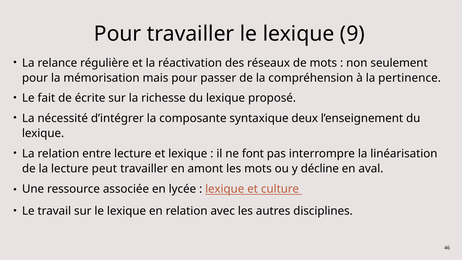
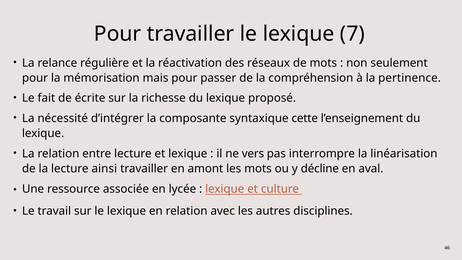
9: 9 -> 7 (352, 34)
deux: deux -> cette (305, 118)
font: font -> vers (253, 153)
peut: peut -> ainsi (104, 169)
